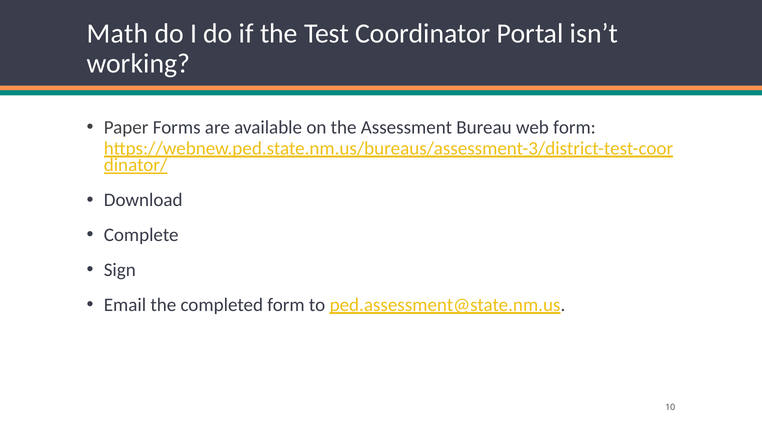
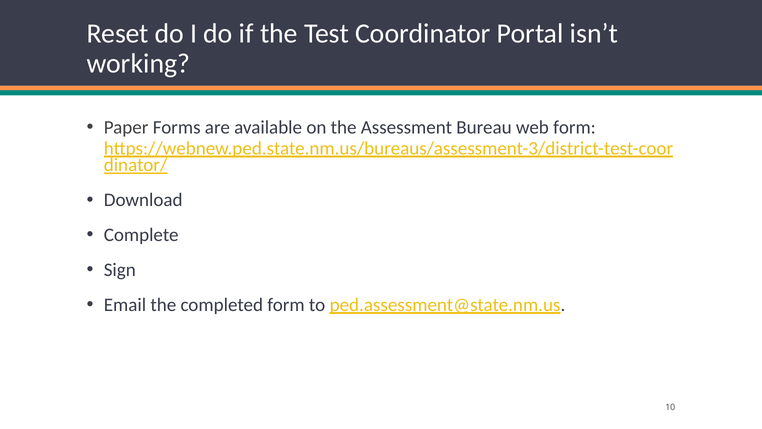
Math: Math -> Reset (118, 34)
